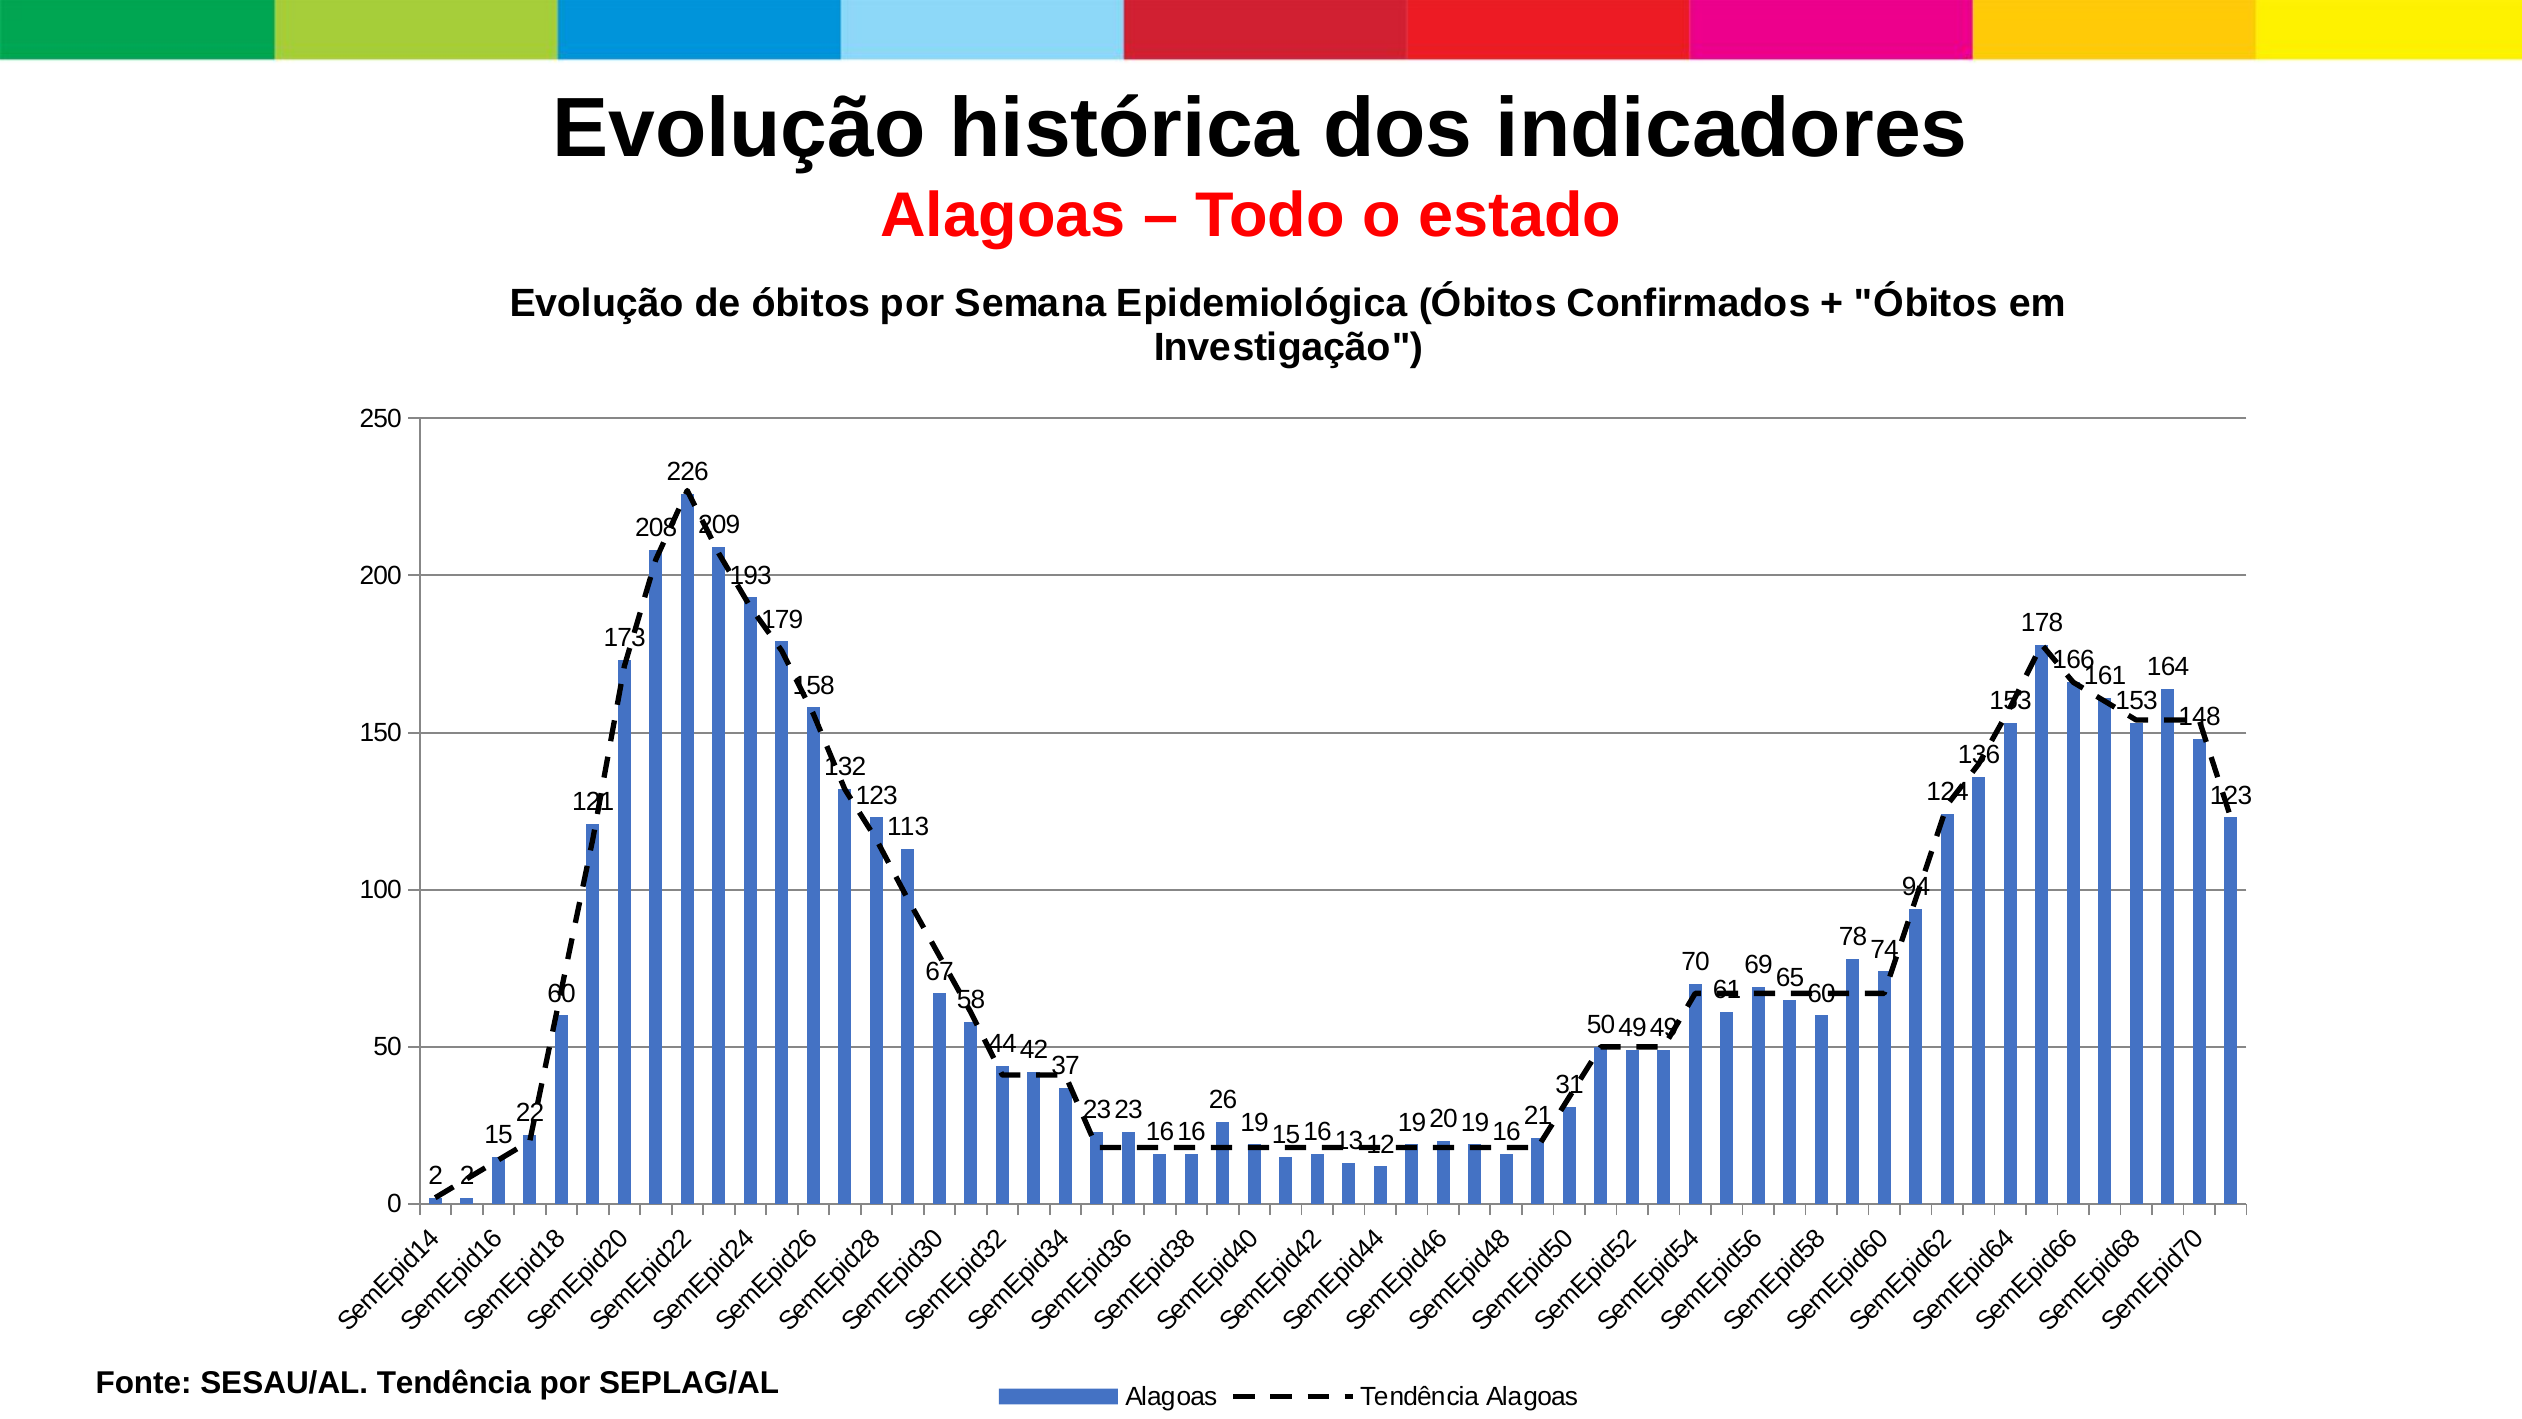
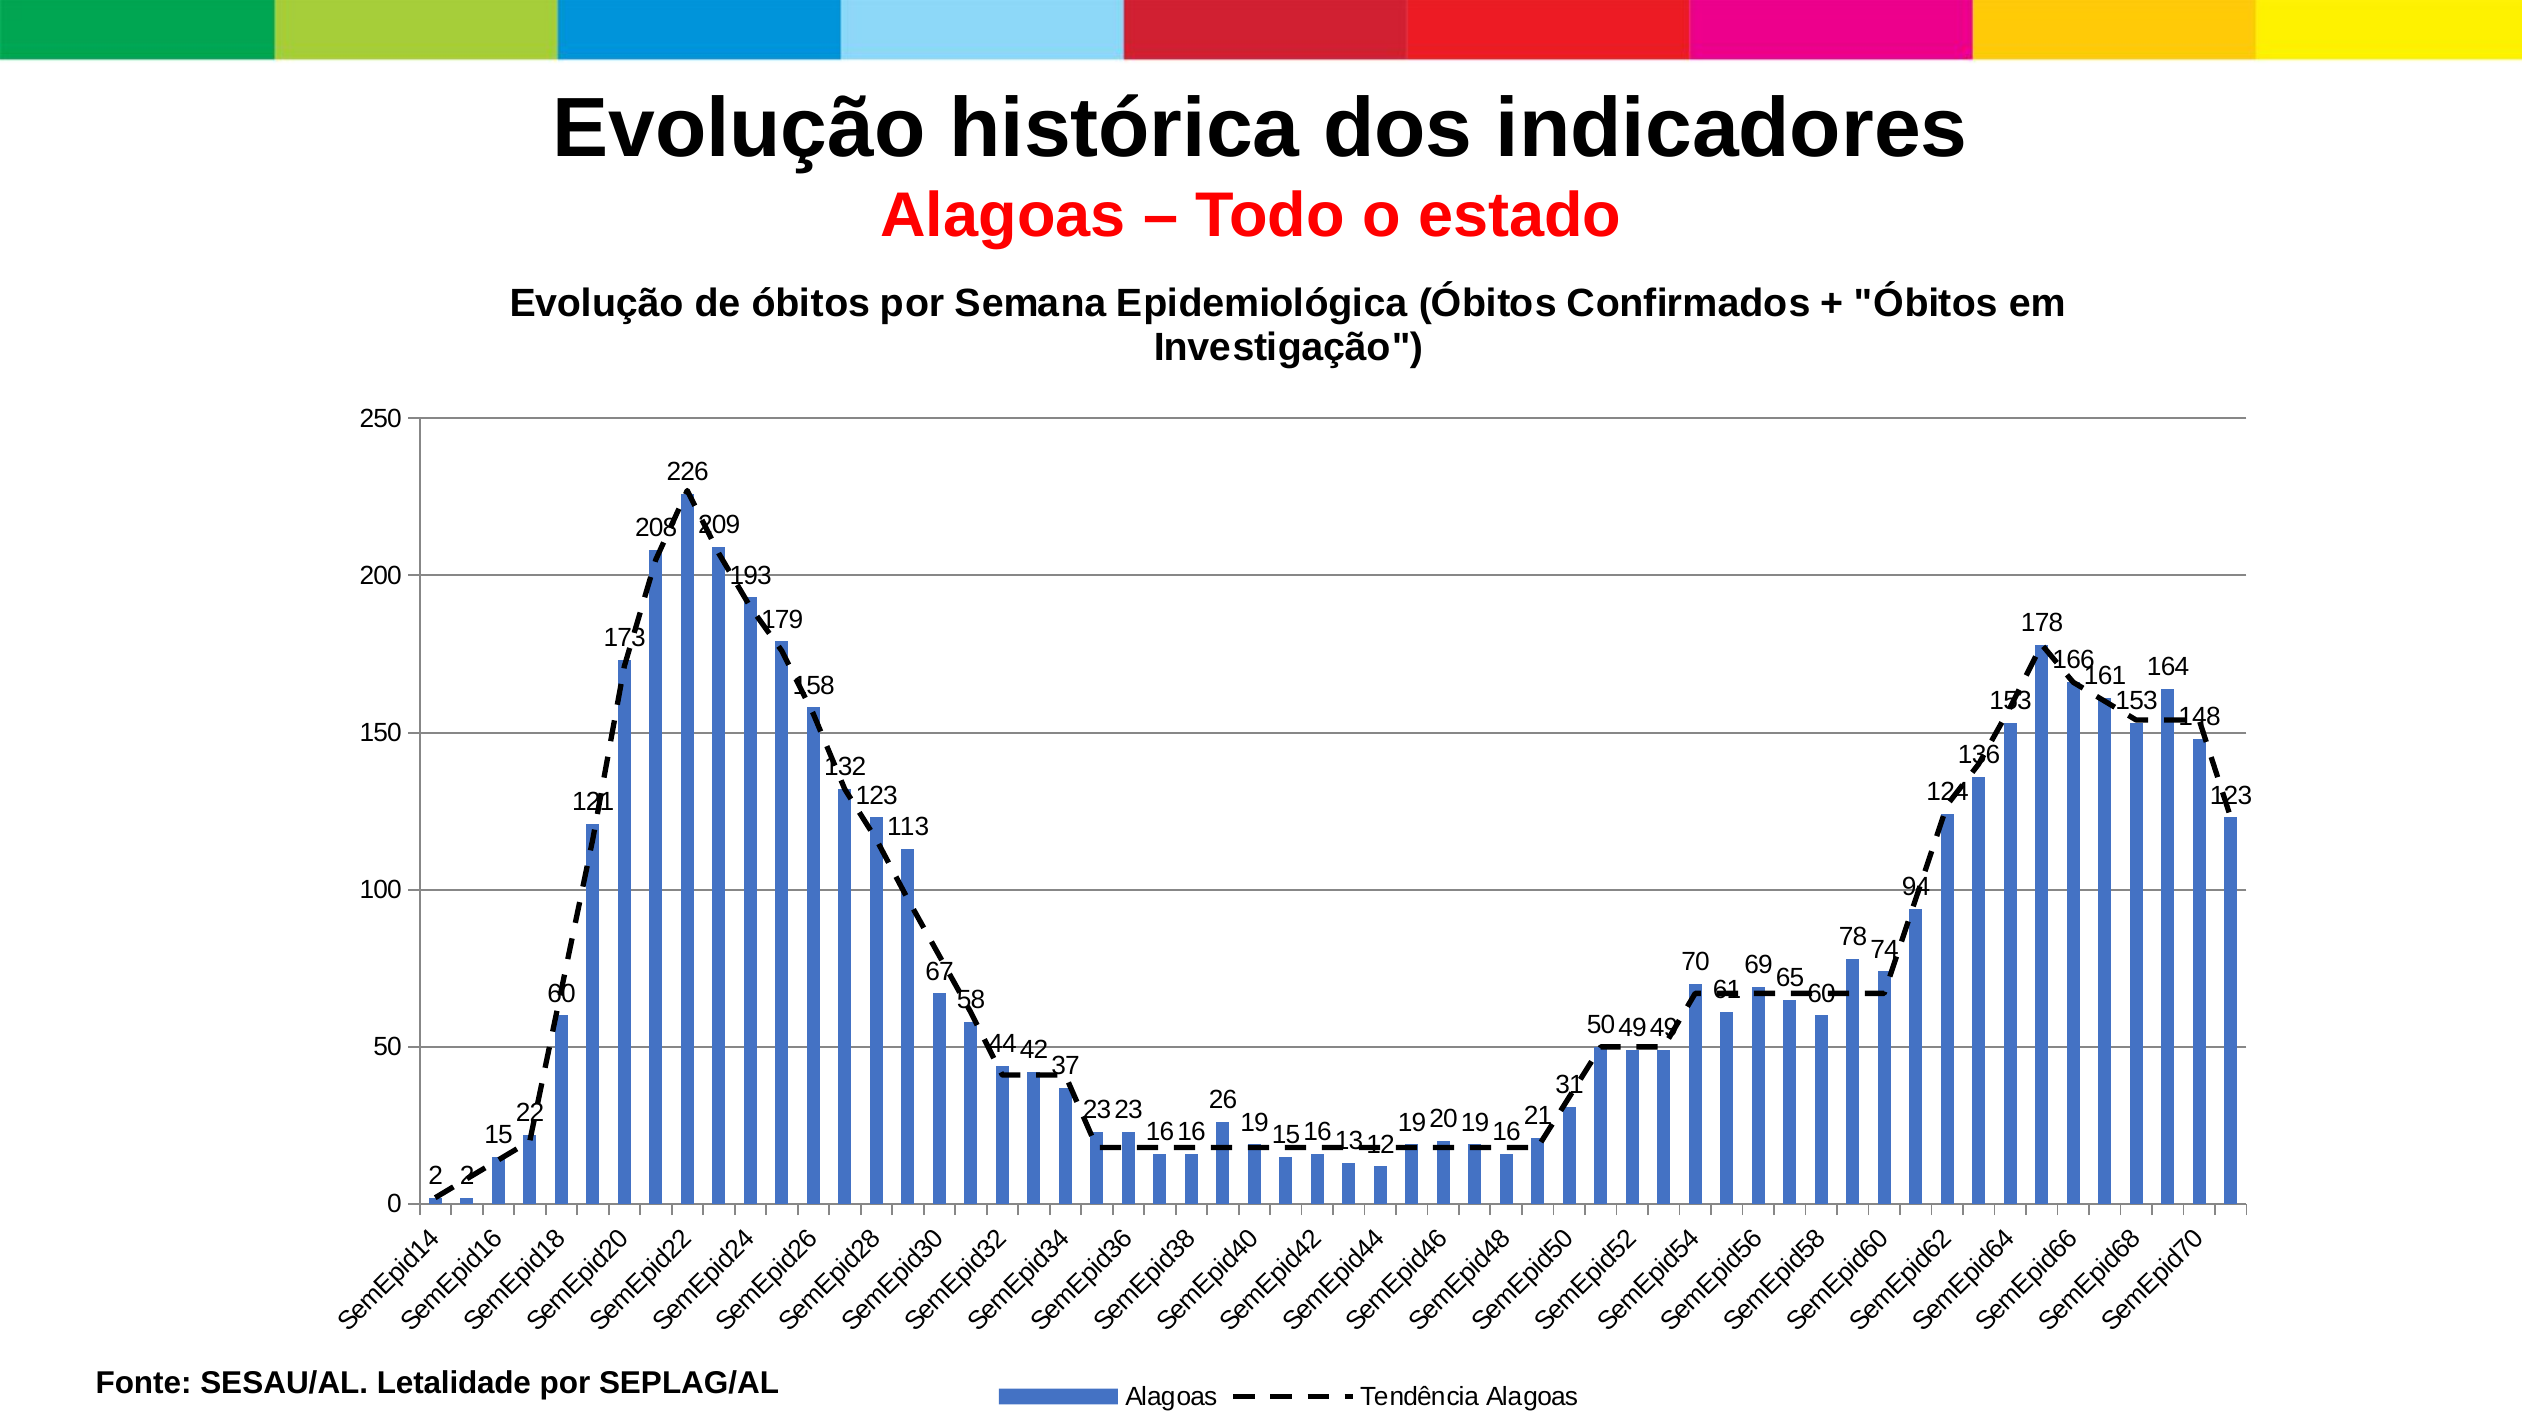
SESAU/AL Tendência: Tendência -> Letalidade (454, 1383)
